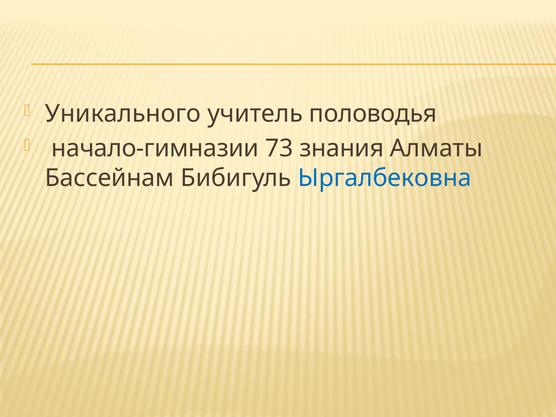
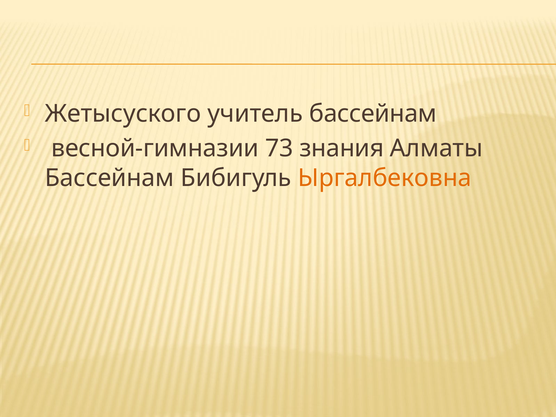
Уникального: Уникального -> Жетысуского (123, 114)
учитель половодья: половодья -> бассейнам (373, 114)
начало-гимназии: начало-гимназии -> весной-гимназии (155, 148)
Ыргалбековна colour: blue -> orange (385, 178)
